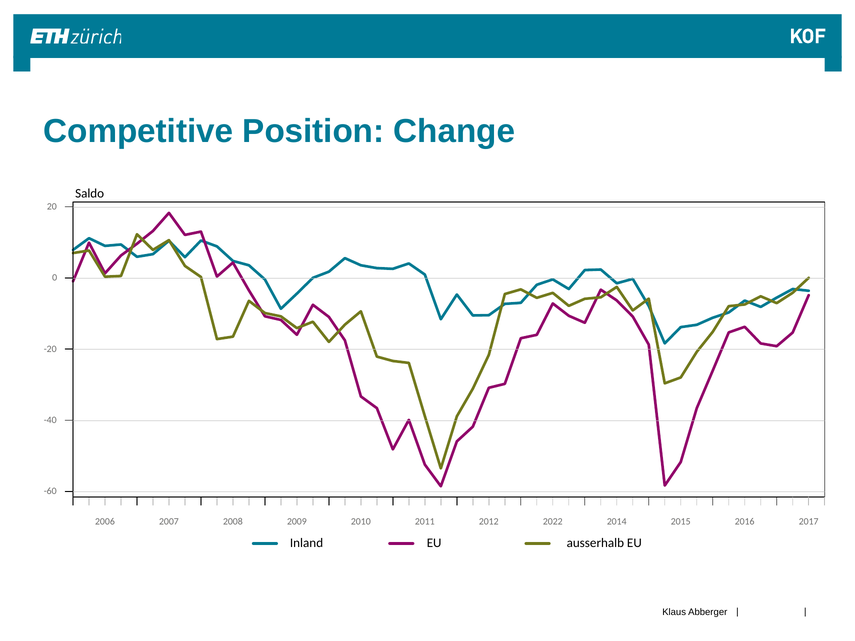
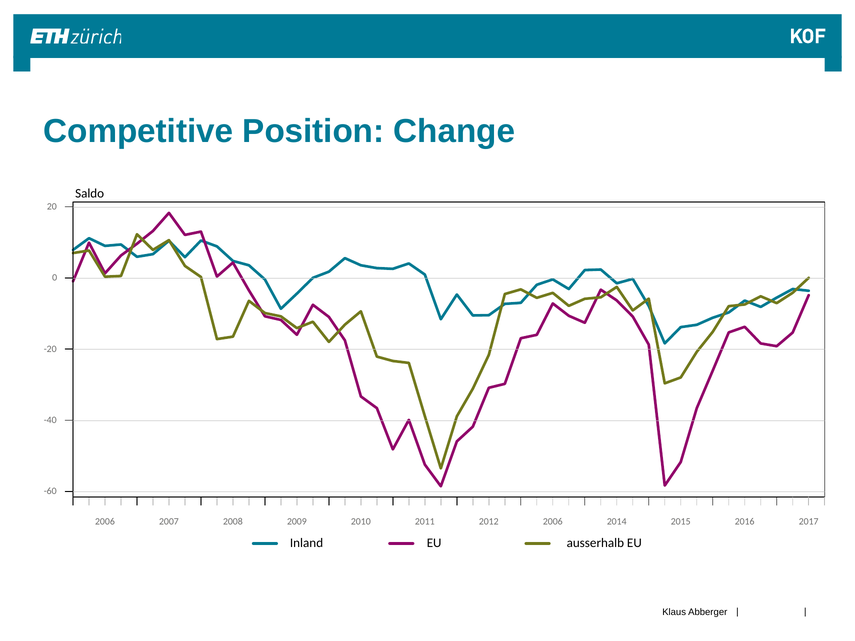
2012 2022: 2022 -> 2006 (553, 522)
